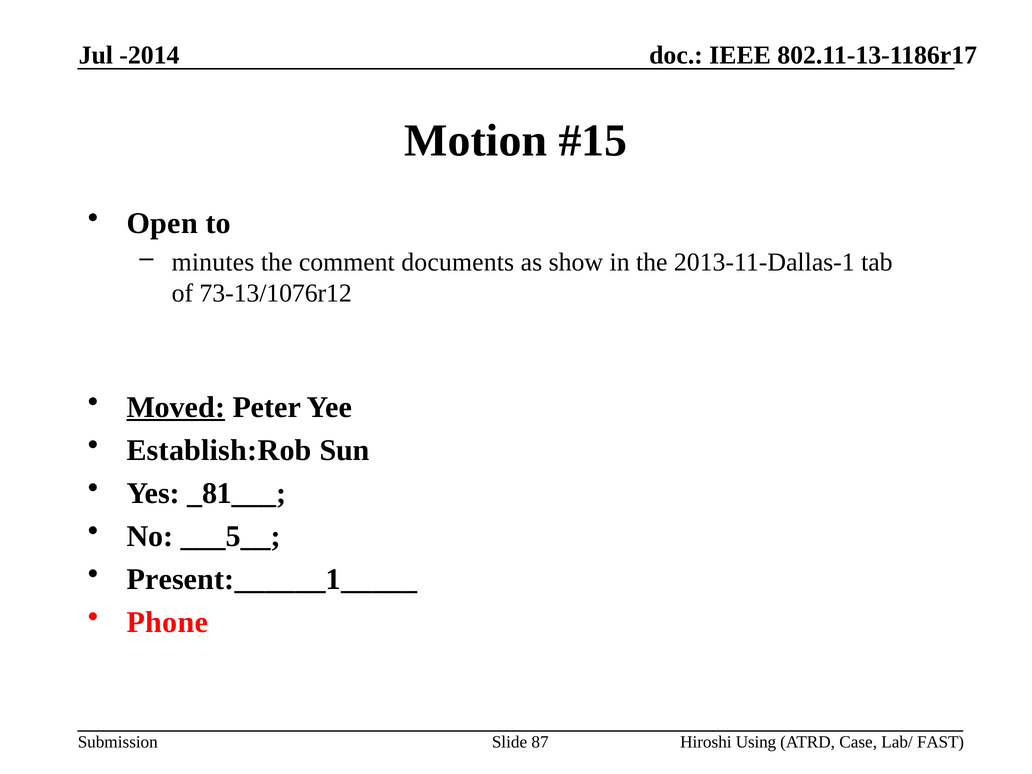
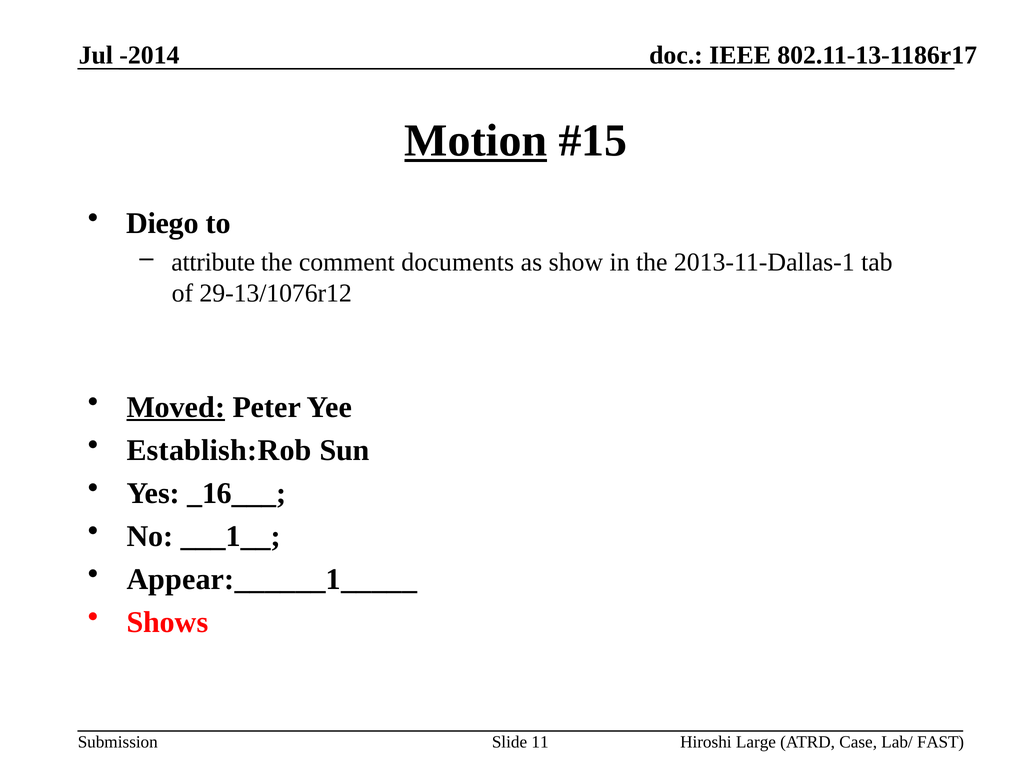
Motion underline: none -> present (476, 141)
Open: Open -> Diego (163, 223)
minutes: minutes -> attribute (213, 262)
73-13/1076r12: 73-13/1076r12 -> 29-13/1076r12 (276, 293)
_81___: _81___ -> _16___ (237, 493)
___5__: ___5__ -> ___1__ (231, 536)
Present:______1_____: Present:______1_____ -> Appear:______1_____ (272, 579)
Phone: Phone -> Shows (167, 622)
87: 87 -> 11 (540, 742)
Using: Using -> Large (756, 742)
